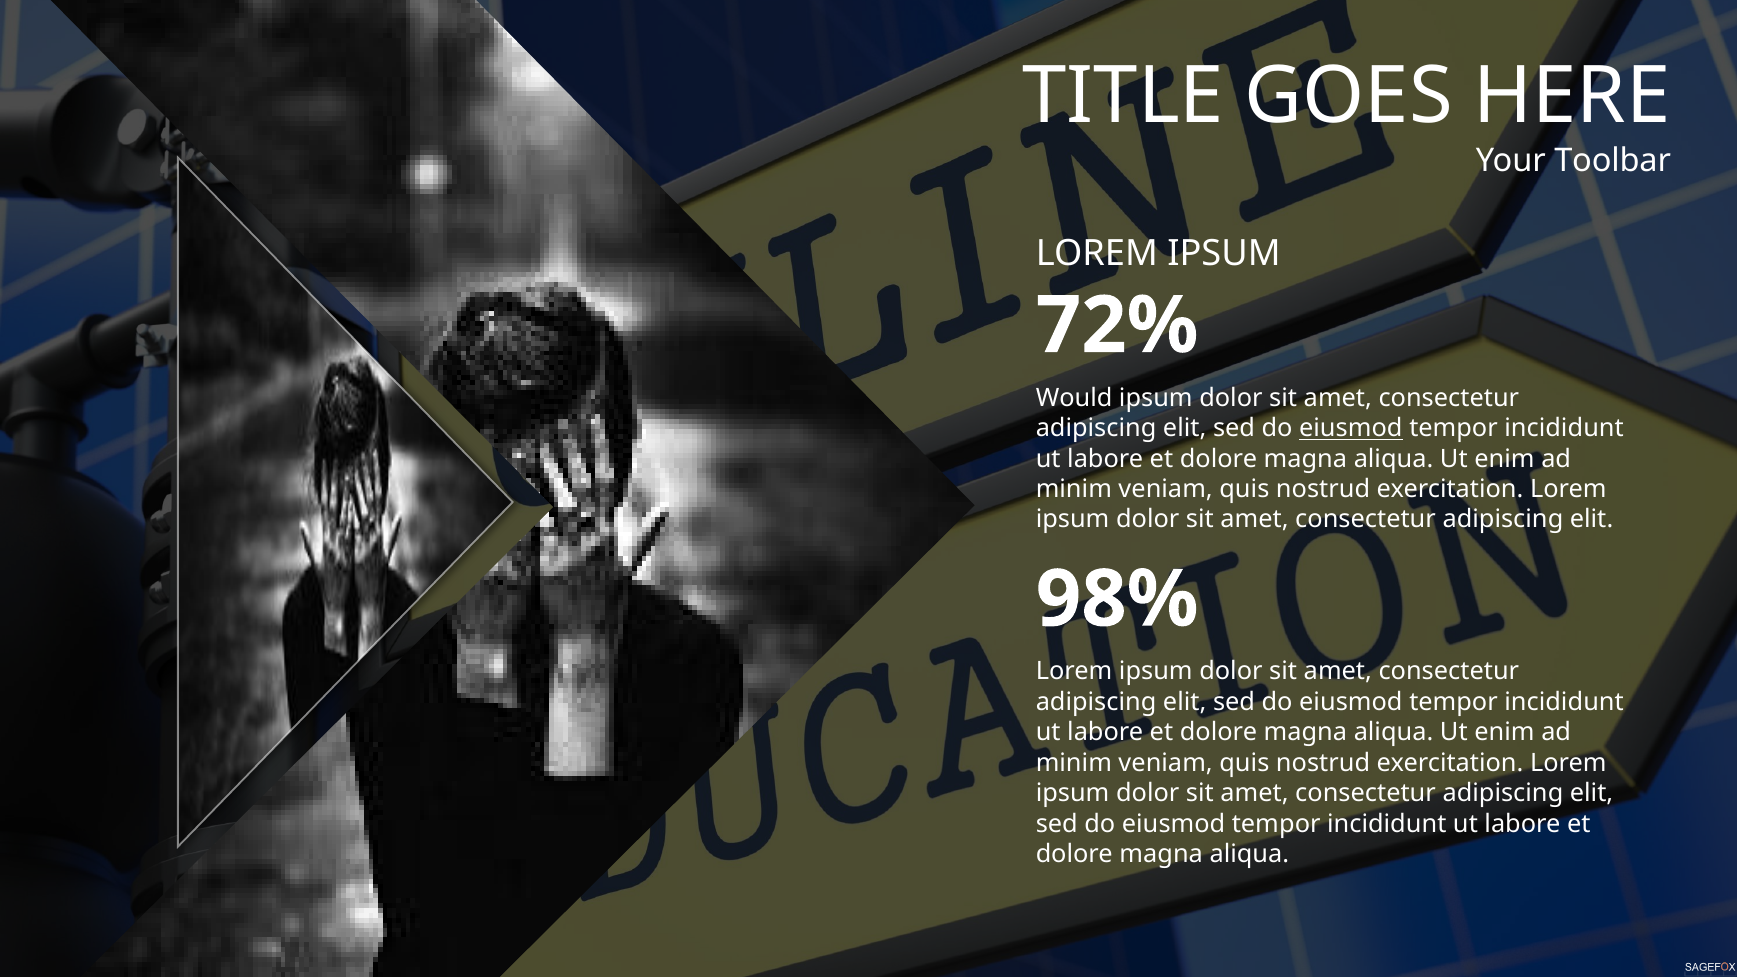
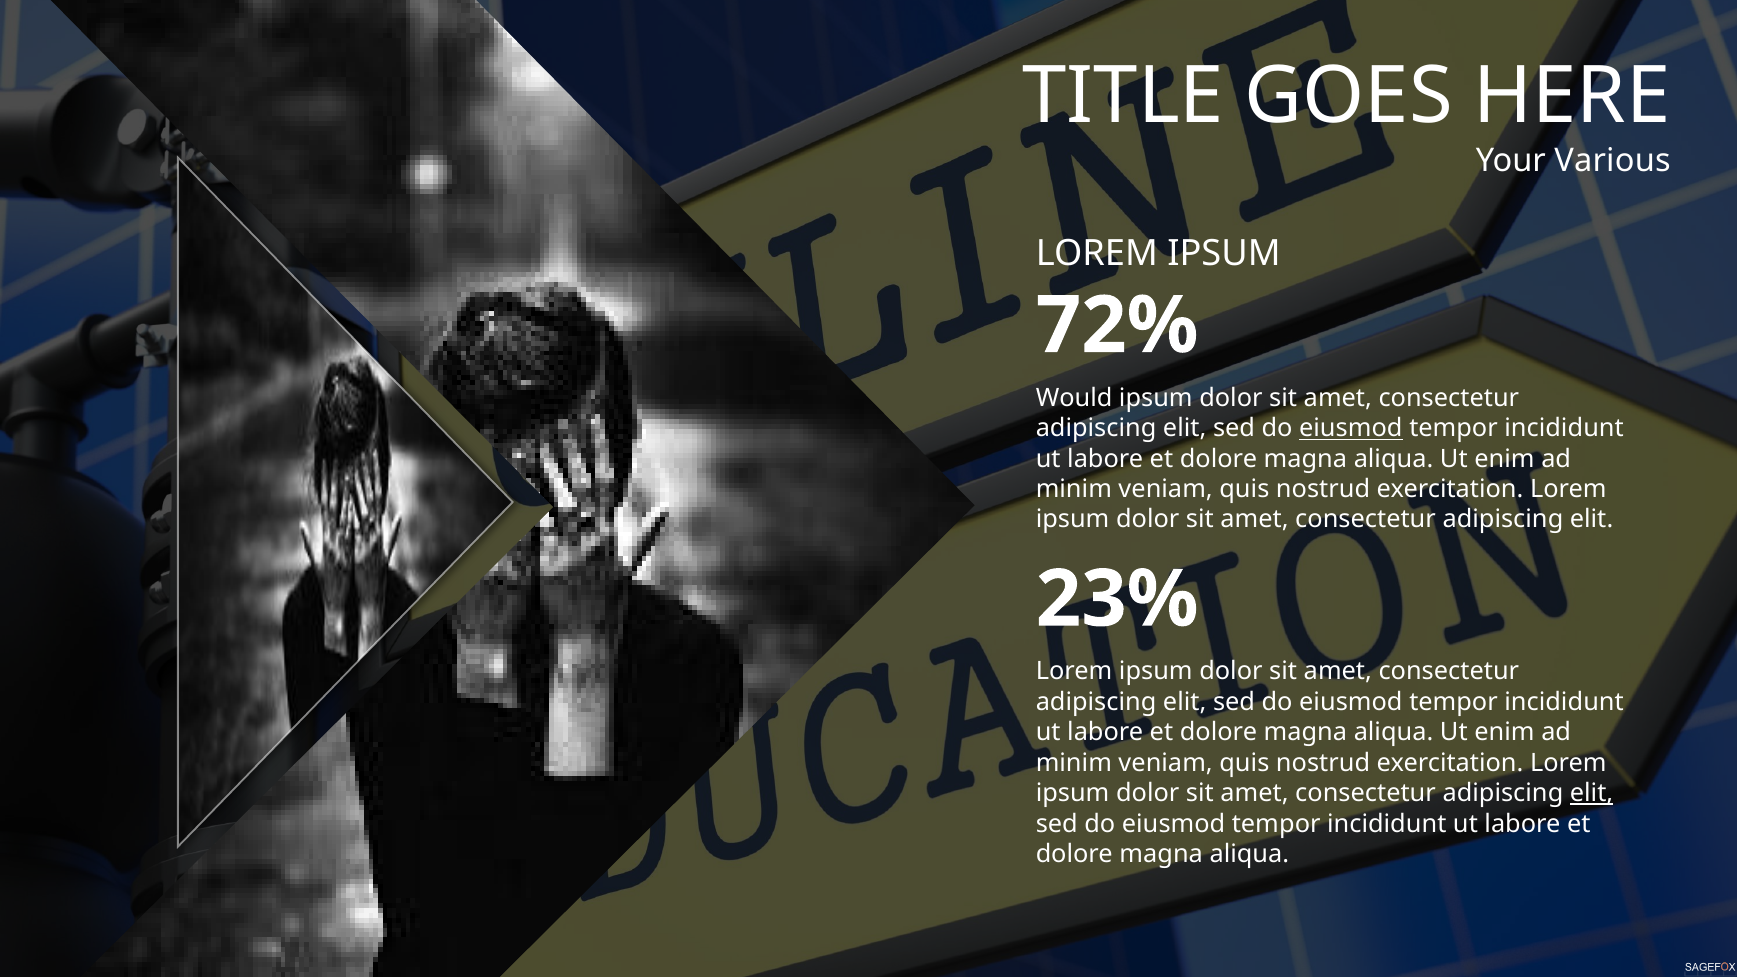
Toolbar: Toolbar -> Various (1612, 160)
98%: 98% -> 23% (1117, 599)
elit underline: none -> present (1592, 793)
